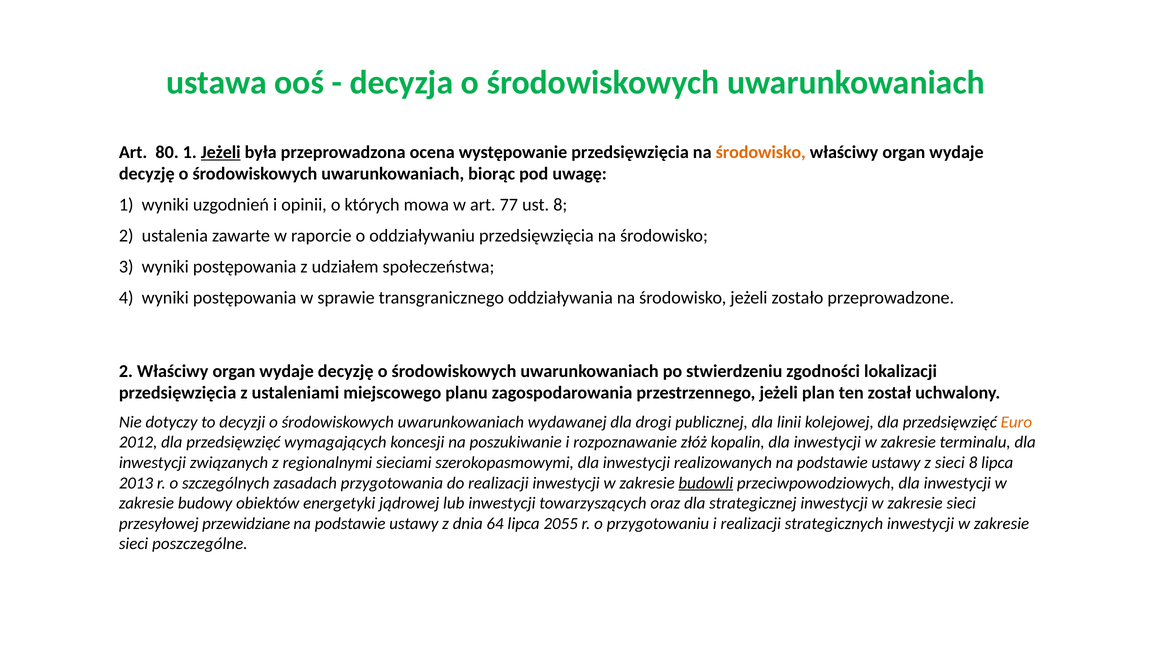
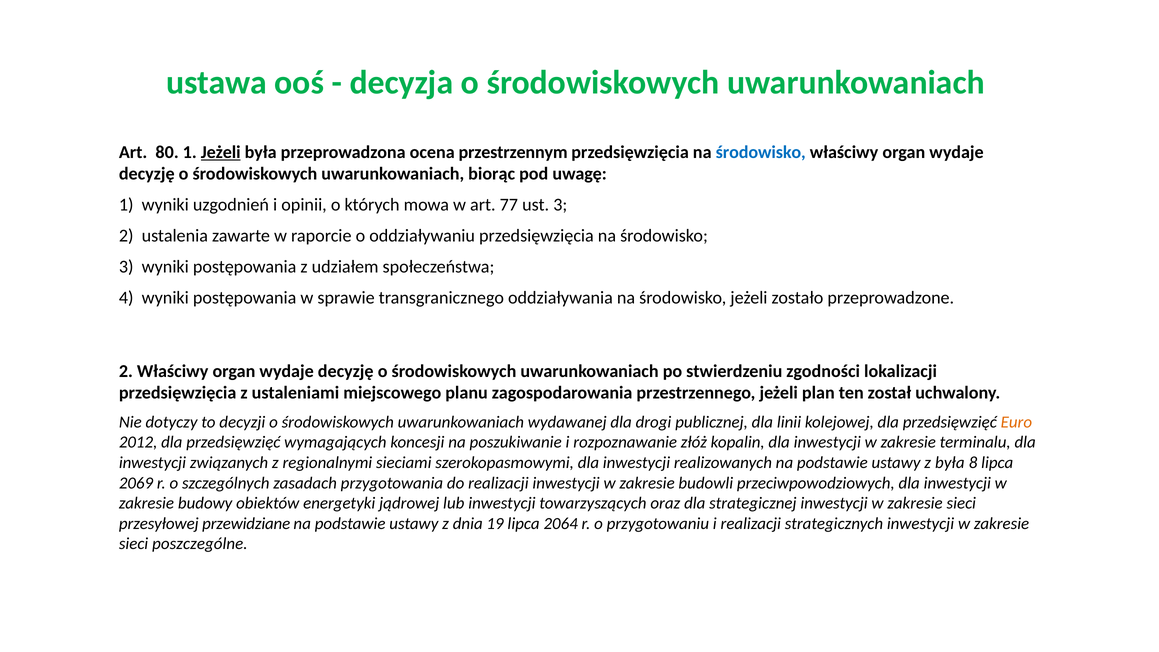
występowanie: występowanie -> przestrzennym (513, 152)
środowisko colour: orange -> blue (761, 152)
ust 8: 8 -> 3 (560, 205)
z sieci: sieci -> była (950, 463)
2013: 2013 -> 2069 (136, 483)
budowli underline: present -> none (706, 483)
64: 64 -> 19 (495, 523)
2055: 2055 -> 2064 (561, 523)
